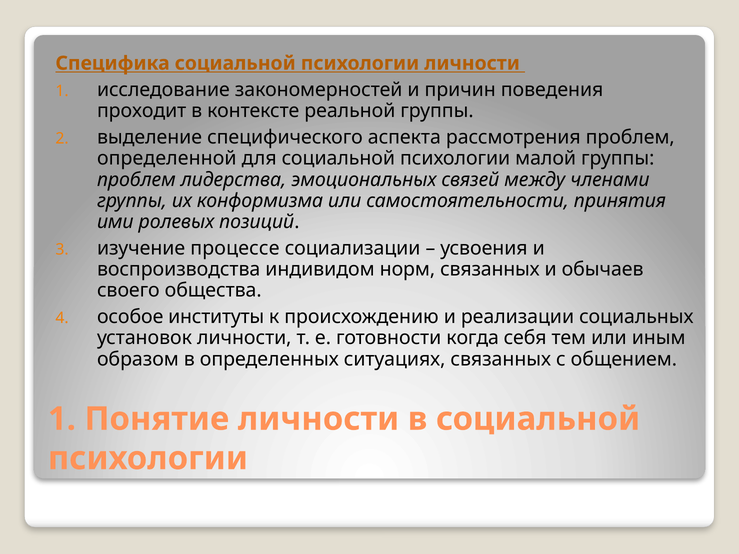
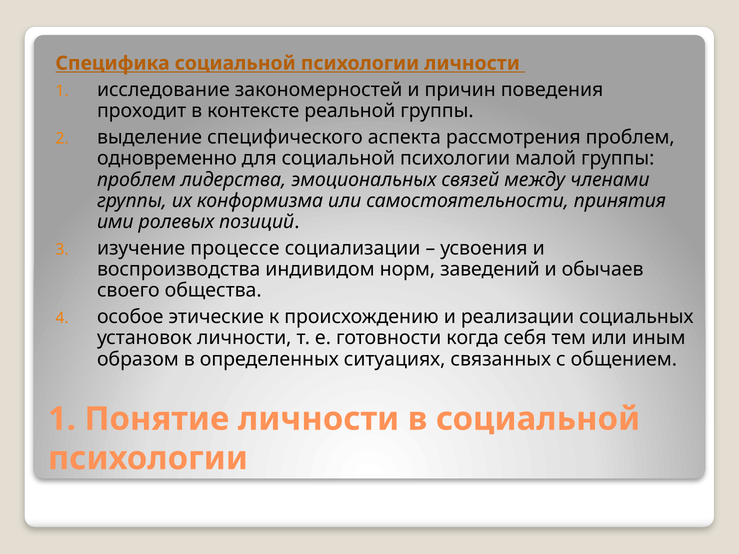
определенной: определенной -> одновременно (167, 159)
норм связанных: связанных -> заведений (490, 269)
институты: институты -> этические (216, 317)
